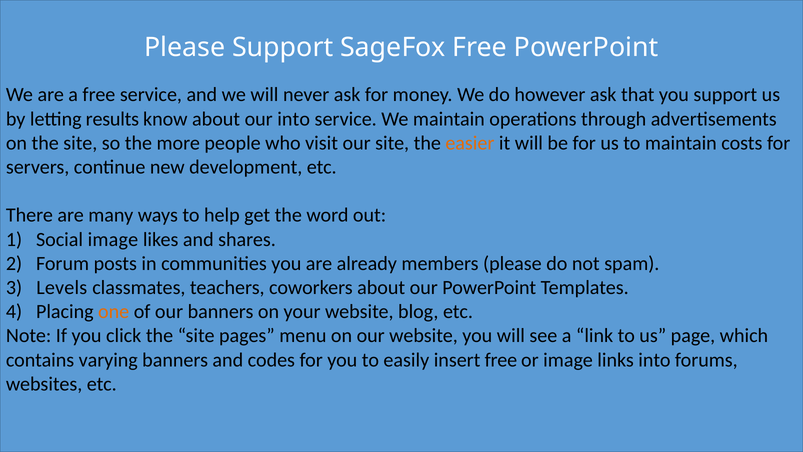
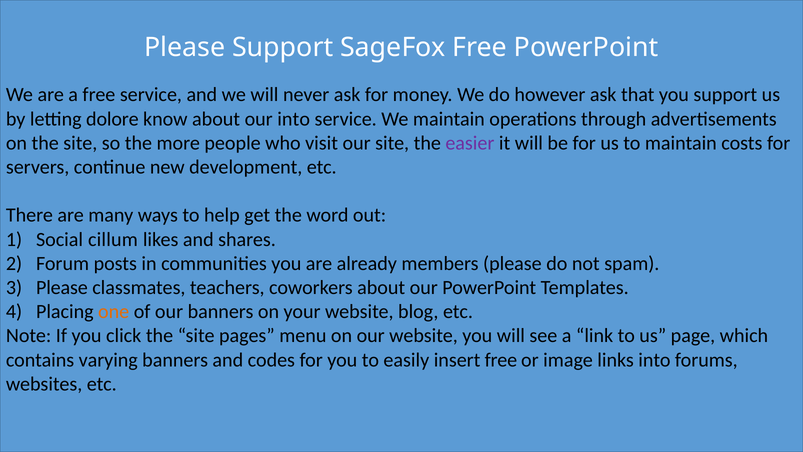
results: results -> dolore (112, 119)
easier colour: orange -> purple (470, 143)
Social image: image -> cillum (113, 239)
Levels: Levels -> Please (62, 287)
